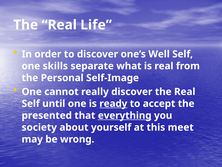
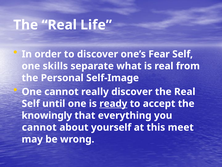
Well: Well -> Fear (159, 54)
presented: presented -> knowingly (47, 115)
everything underline: present -> none (125, 115)
society: society -> cannot (39, 127)
